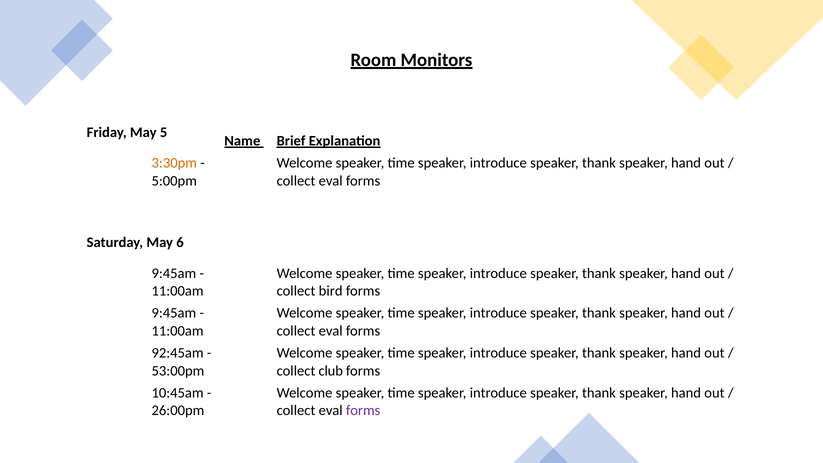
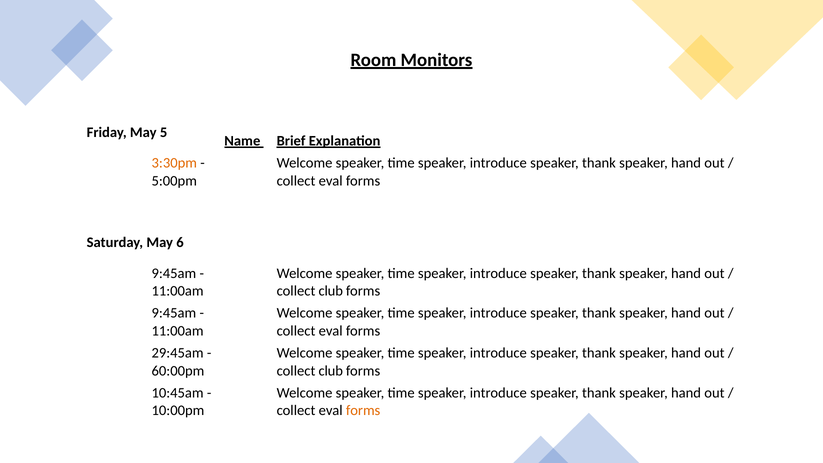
bird: bird -> club (331, 291)
92:45am: 92:45am -> 29:45am (178, 353)
53:00pm: 53:00pm -> 60:00pm (178, 371)
26:00pm: 26:00pm -> 10:00pm (178, 411)
forms colour: purple -> orange (363, 411)
